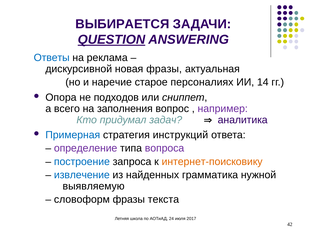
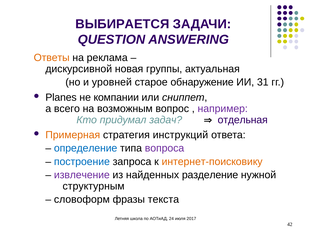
QUESTION underline: present -> none (111, 40)
Ответы colour: blue -> orange (52, 58)
новая фразы: фразы -> группы (164, 69)
наречие: наречие -> уровней (112, 82)
персоналиях: персоналиях -> обнаружение (202, 82)
14: 14 -> 31 (263, 82)
Опора: Опора -> Planes (61, 97)
подходов: подходов -> компании (116, 97)
заполнения: заполнения -> возможным (125, 108)
аналитика: аналитика -> отдельная (243, 119)
Примерная colour: blue -> orange (73, 135)
определение colour: purple -> blue (86, 148)
извлечение colour: blue -> purple (82, 174)
грамматика: грамматика -> разделение (210, 174)
выявляемую: выявляемую -> структурным (94, 186)
